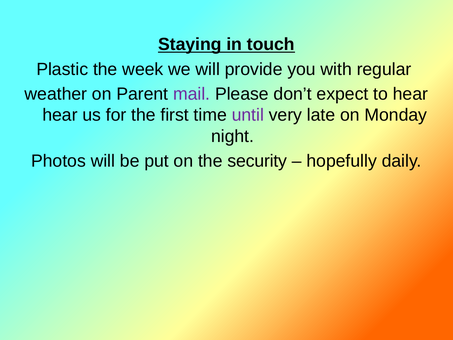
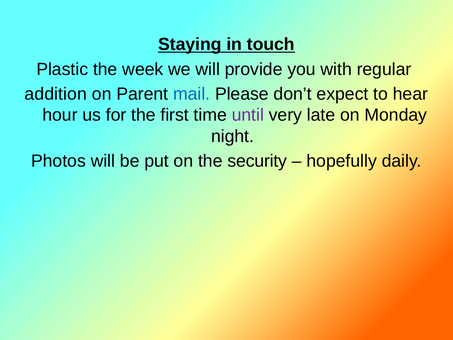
weather: weather -> addition (56, 94)
mail colour: purple -> blue (192, 94)
hear: hear -> hour (60, 115)
